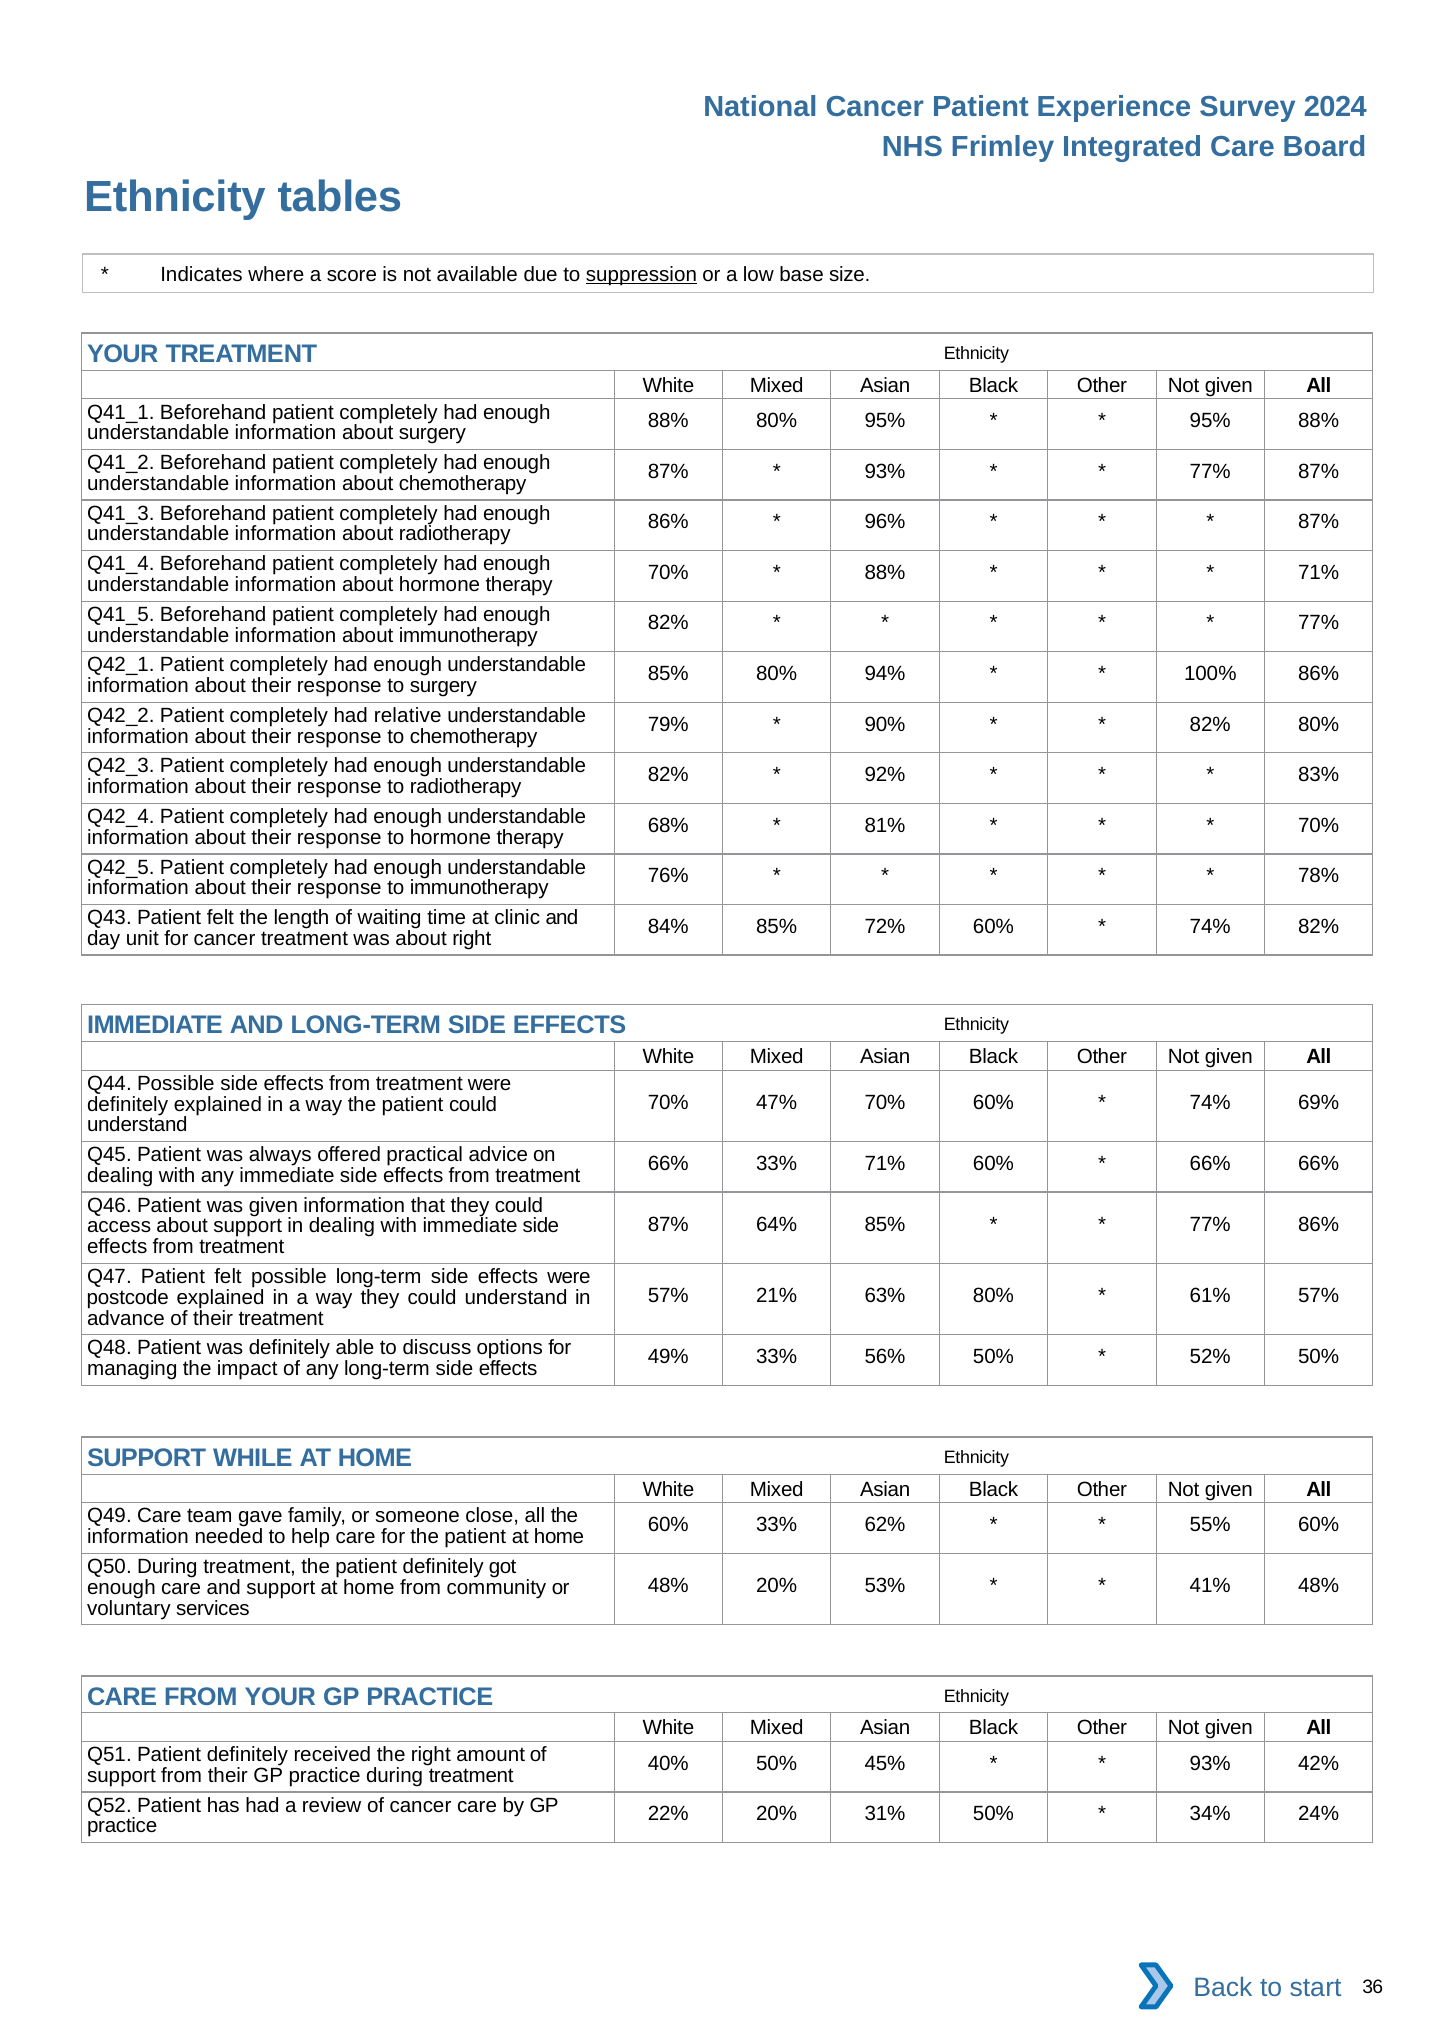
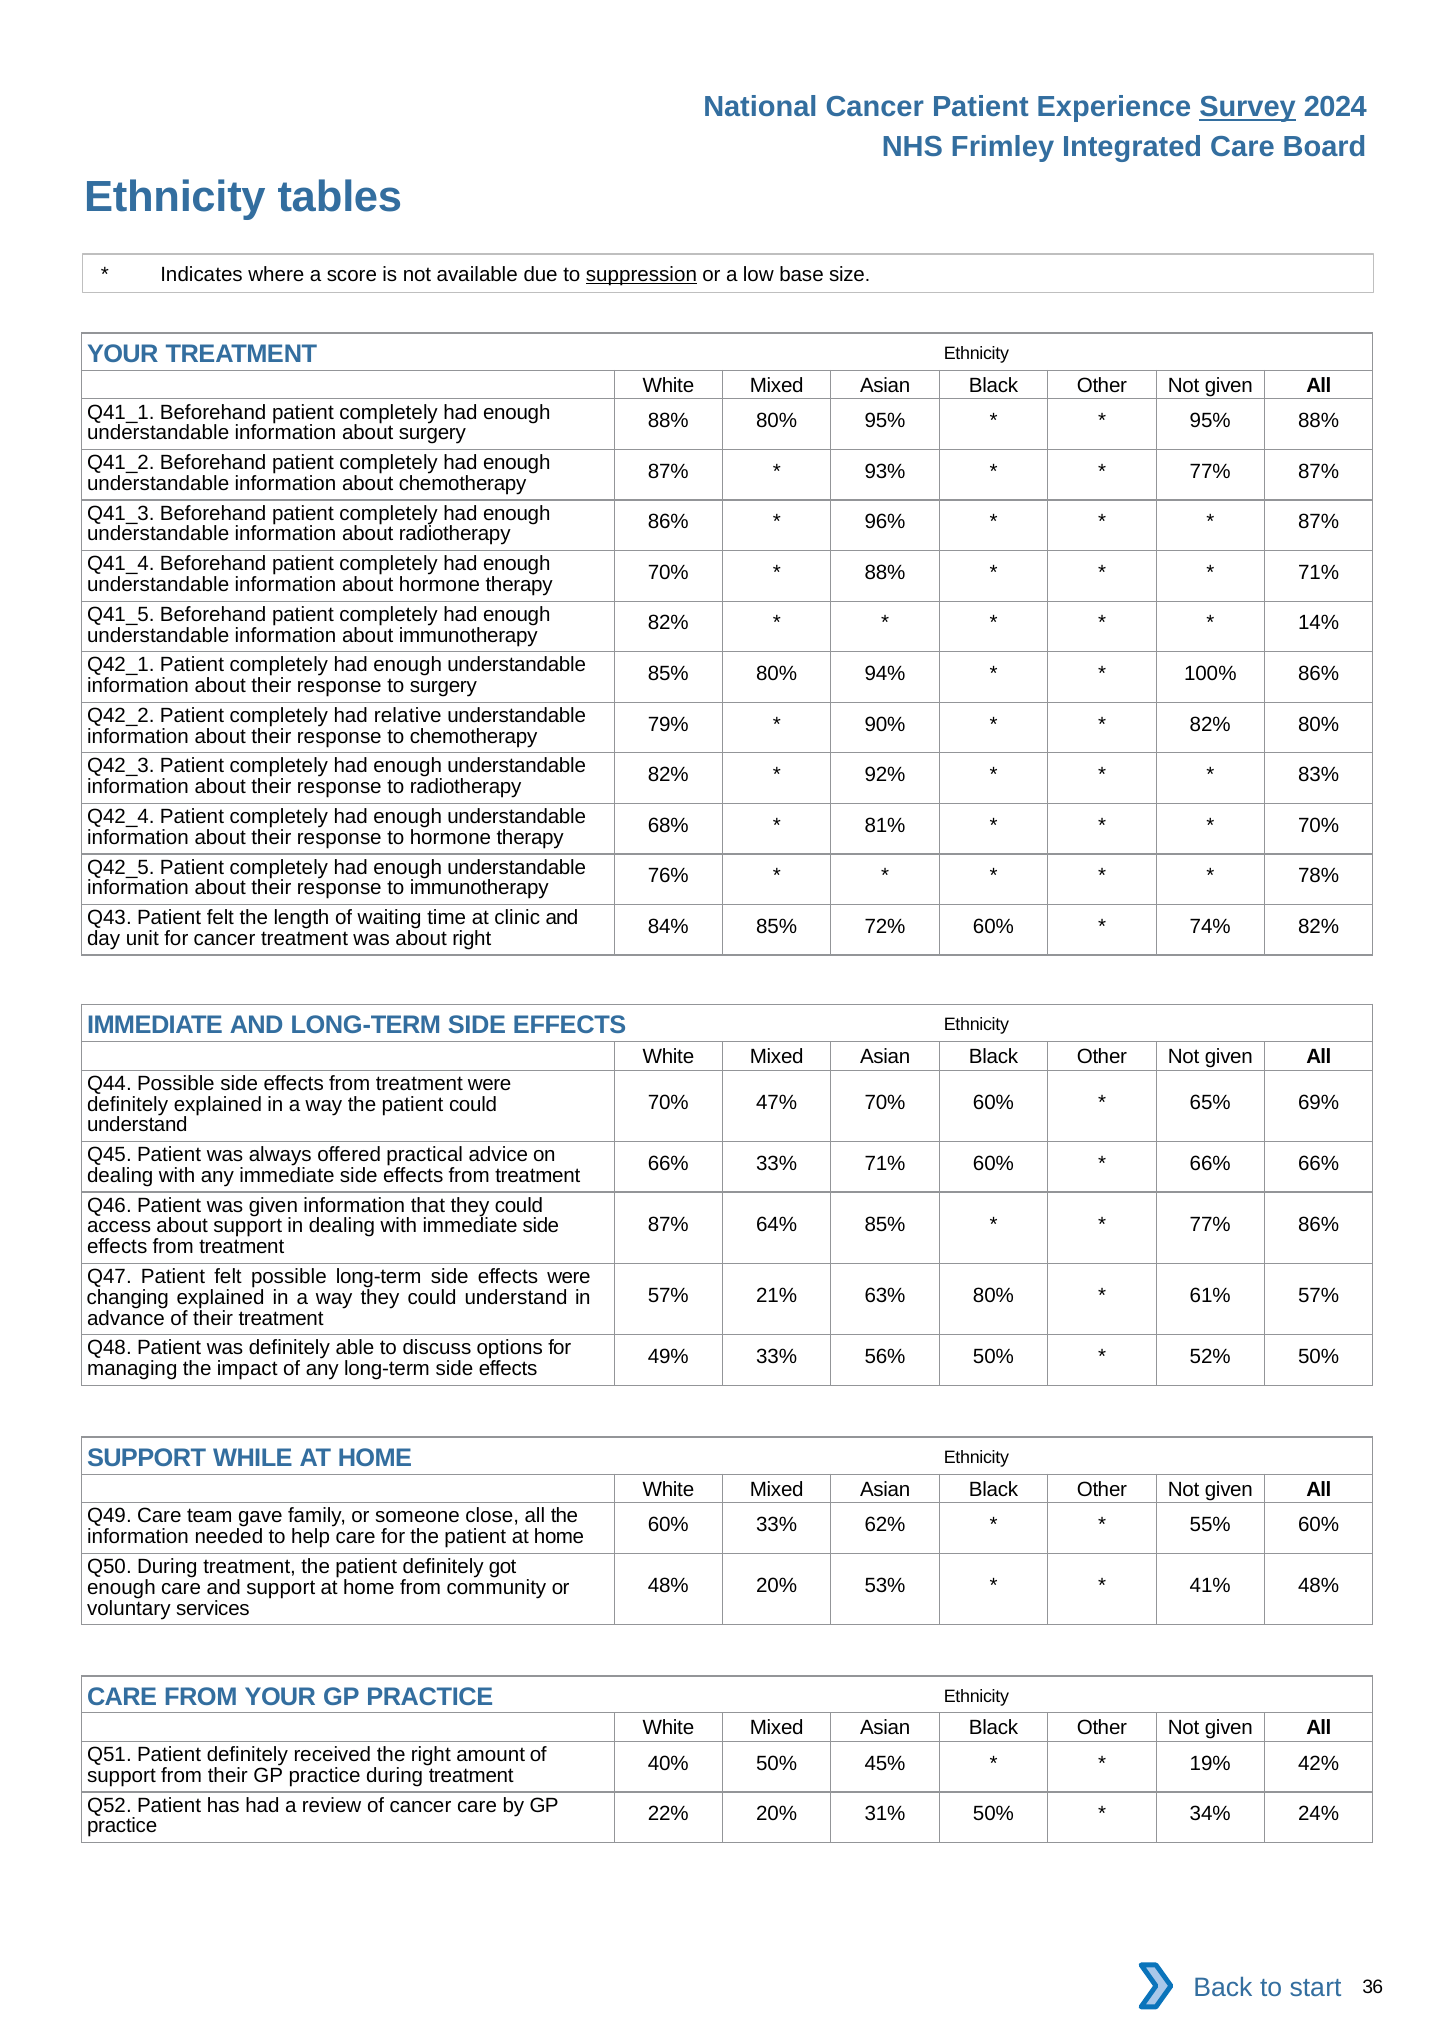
Survey underline: none -> present (1248, 107)
77%: 77% -> 14% (1319, 623)
74%: 74% -> 65% (1210, 1102)
postcode: postcode -> changing (128, 1297)
93%: 93% -> 19% (1210, 1763)
